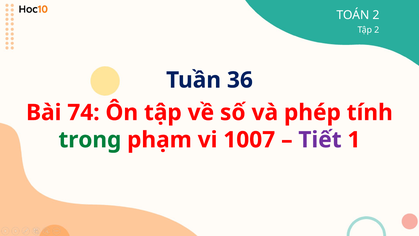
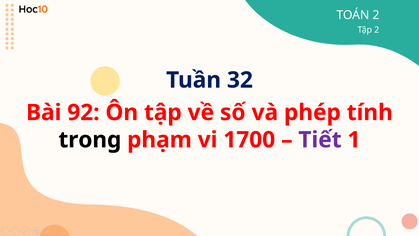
36: 36 -> 32 (240, 80)
74: 74 -> 92 (83, 112)
trong colour: green -> black (90, 140)
1007: 1007 -> 1700 (249, 140)
